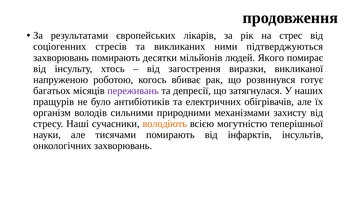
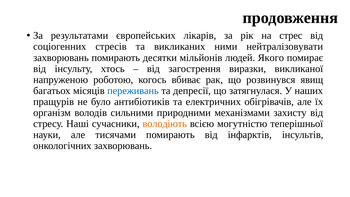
підтверджуються: підтверджуються -> нейтралізовувати (285, 47)
готує: готує -> явищ (312, 80)
переживань colour: purple -> blue (133, 91)
